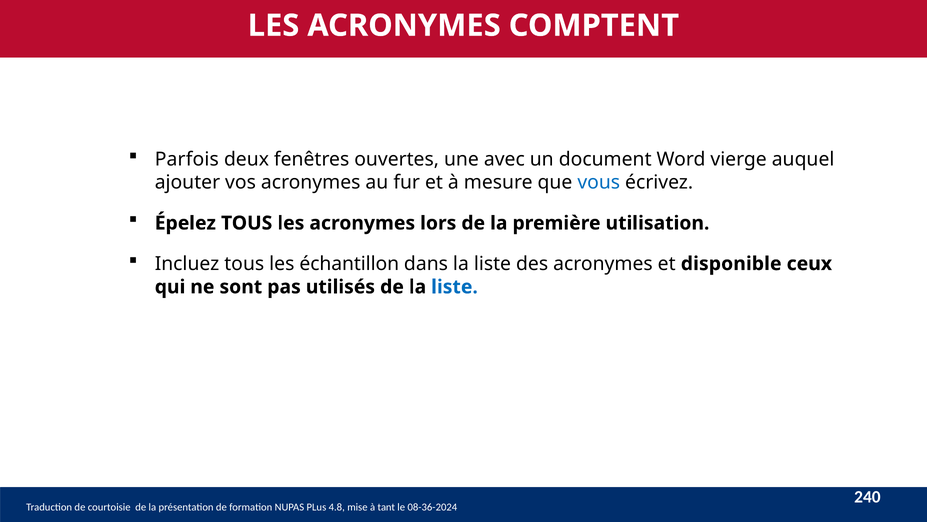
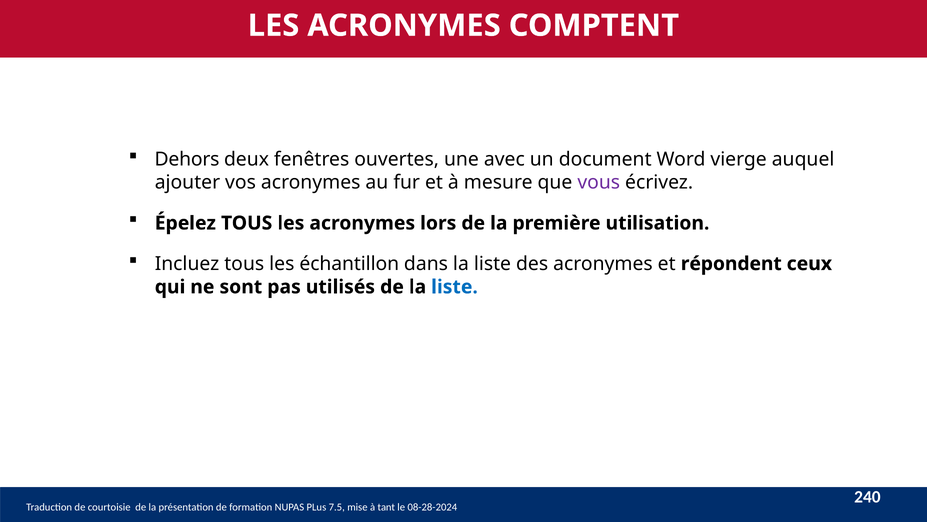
Parfois: Parfois -> Dehors (187, 159)
vous colour: blue -> purple (599, 182)
disponible: disponible -> répondent (731, 263)
4.8: 4.8 -> 7.5 (337, 507)
08-36-2024: 08-36-2024 -> 08-28-2024 (432, 507)
